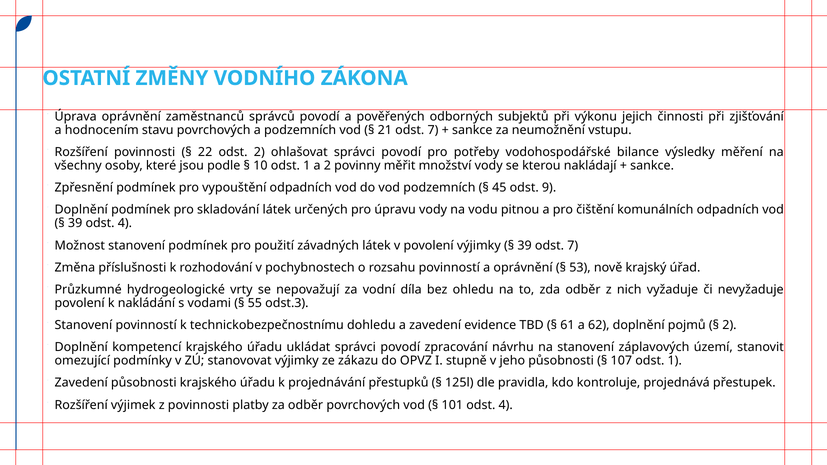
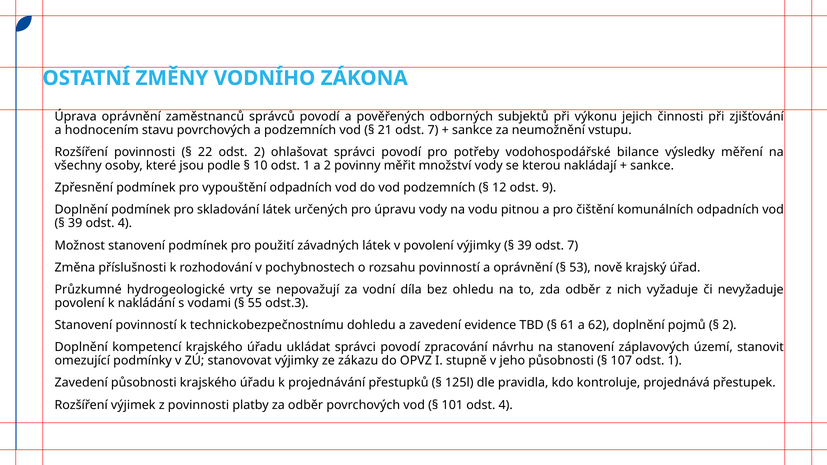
45: 45 -> 12 (499, 188)
